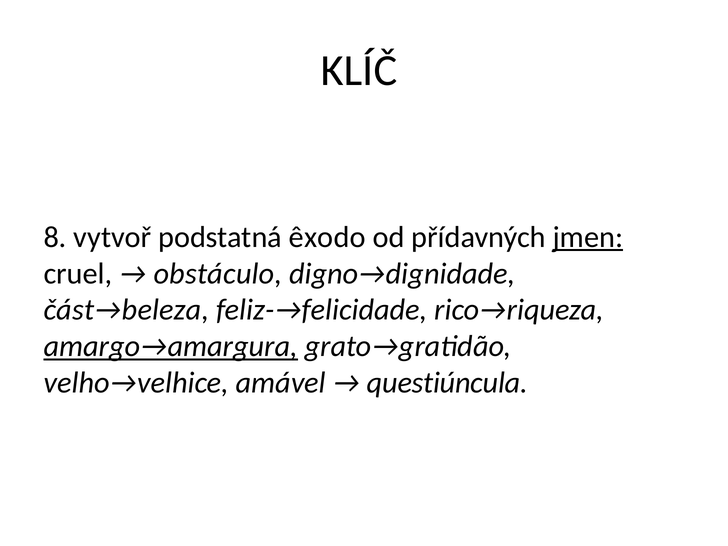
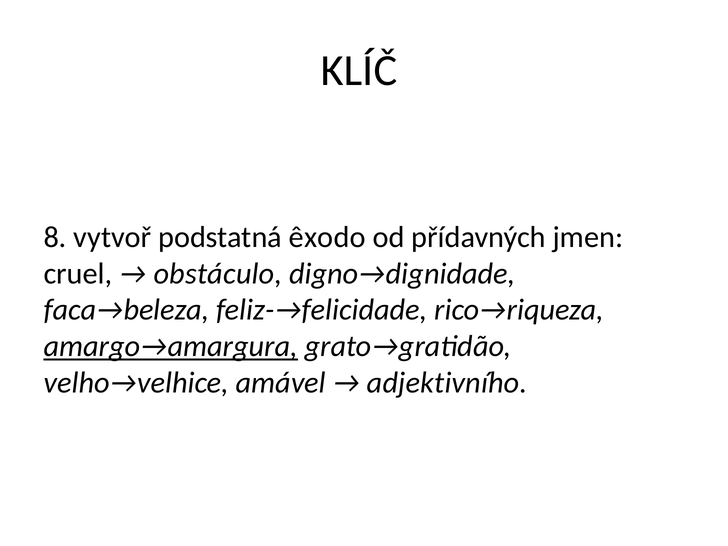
jmen underline: present -> none (588, 237)
část→beleza: část→beleza -> faca→beleza (127, 310)
questiúncula: questiúncula -> adjektivního (447, 383)
